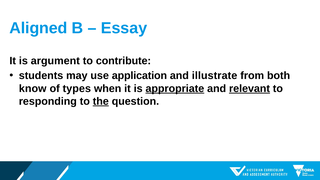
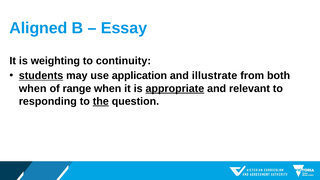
argument: argument -> weighting (55, 61)
contribute: contribute -> continuity (123, 61)
students underline: none -> present (41, 76)
know: know -> when (33, 88)
types: types -> range (77, 88)
relevant underline: present -> none (249, 88)
